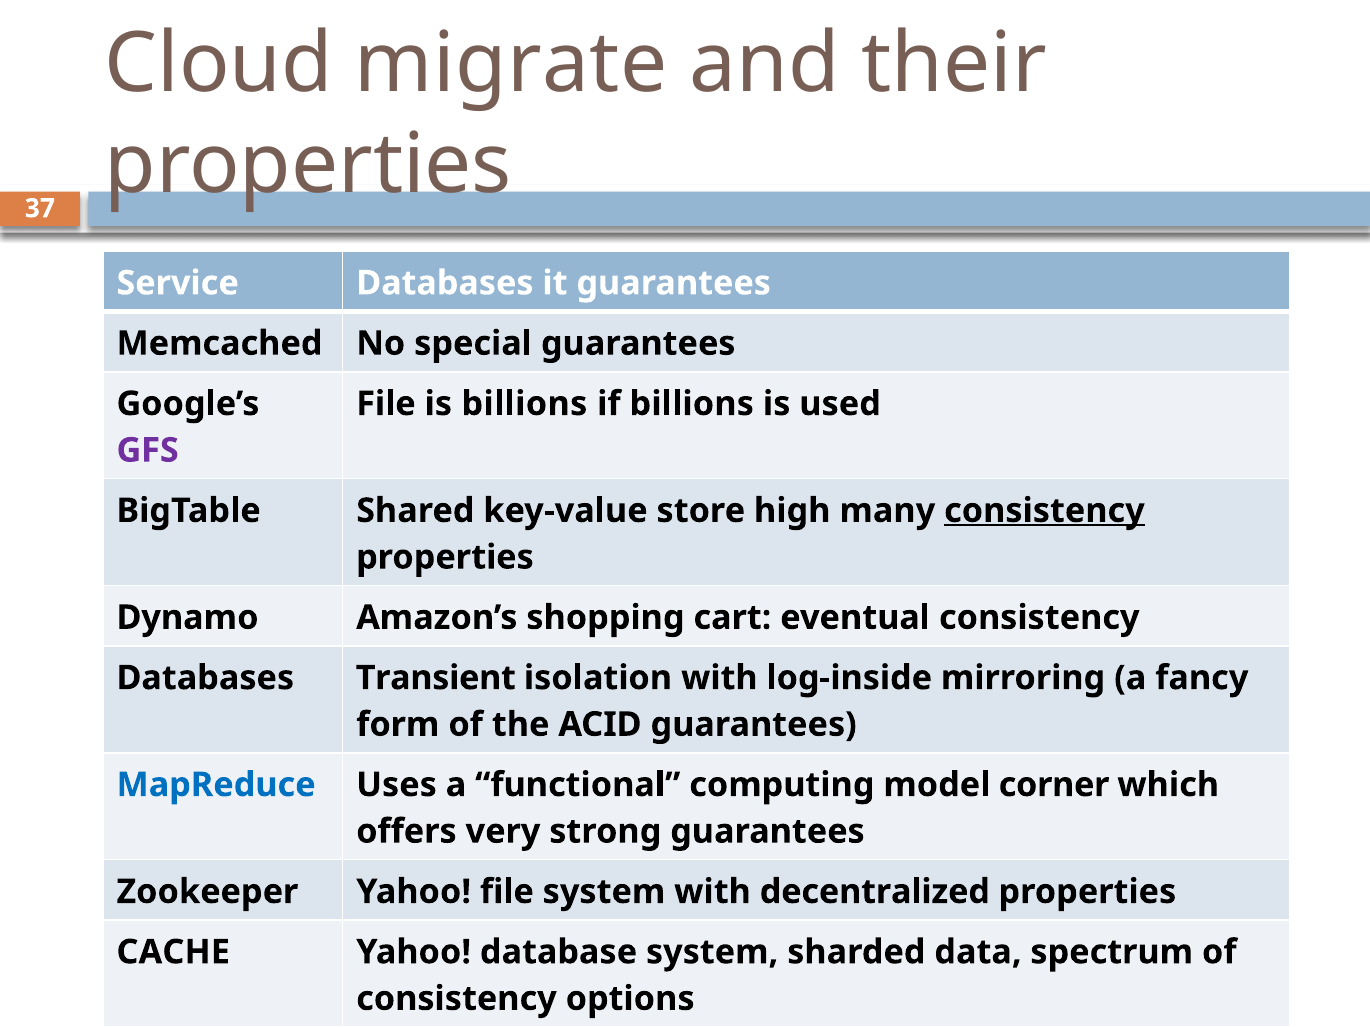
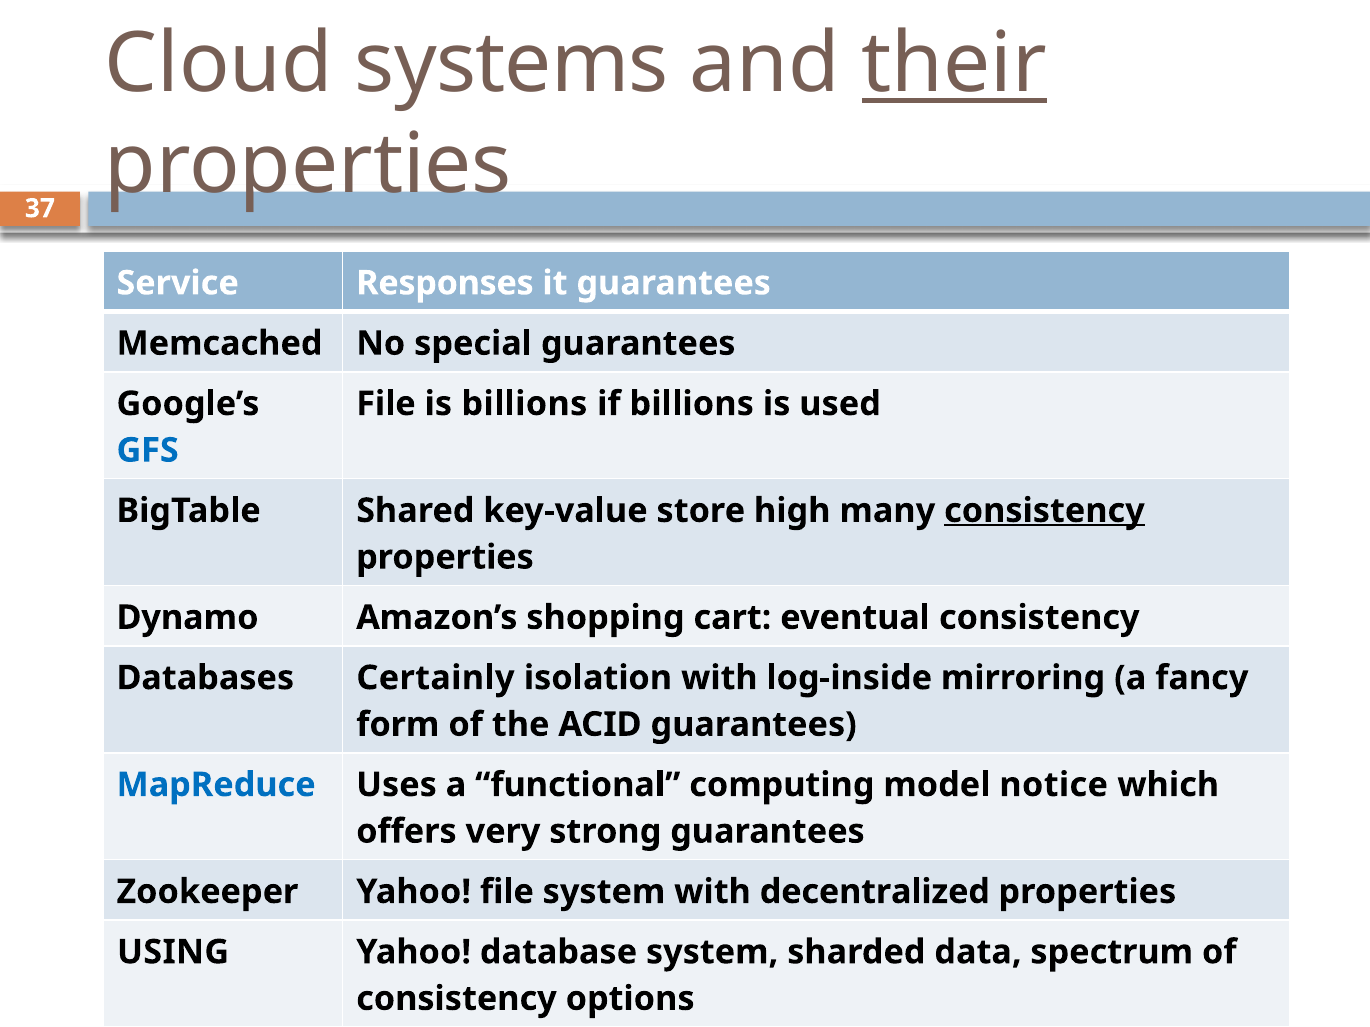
migrate: migrate -> systems (512, 64)
their underline: none -> present (954, 64)
Service Databases: Databases -> Responses (445, 283)
GFS colour: purple -> blue (148, 451)
Transient: Transient -> Certainly (435, 678)
corner: corner -> notice (1054, 785)
CACHE: CACHE -> USING (173, 952)
